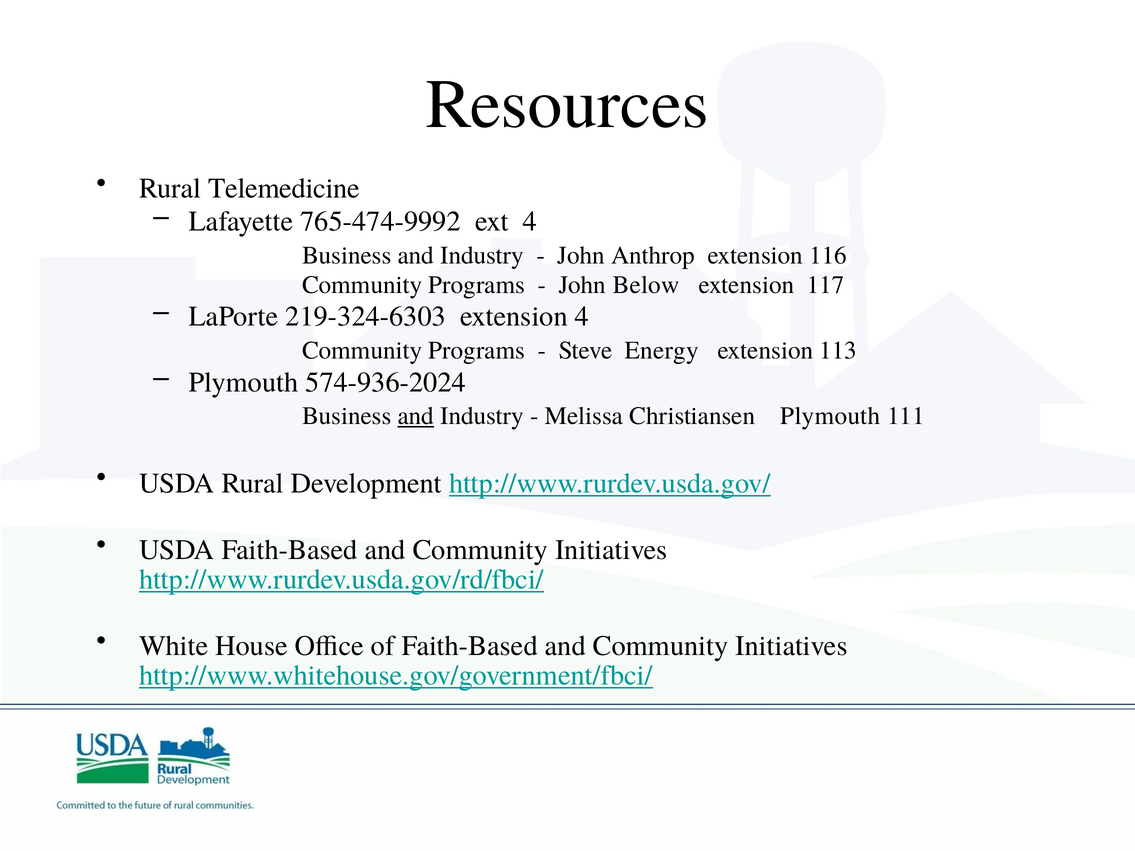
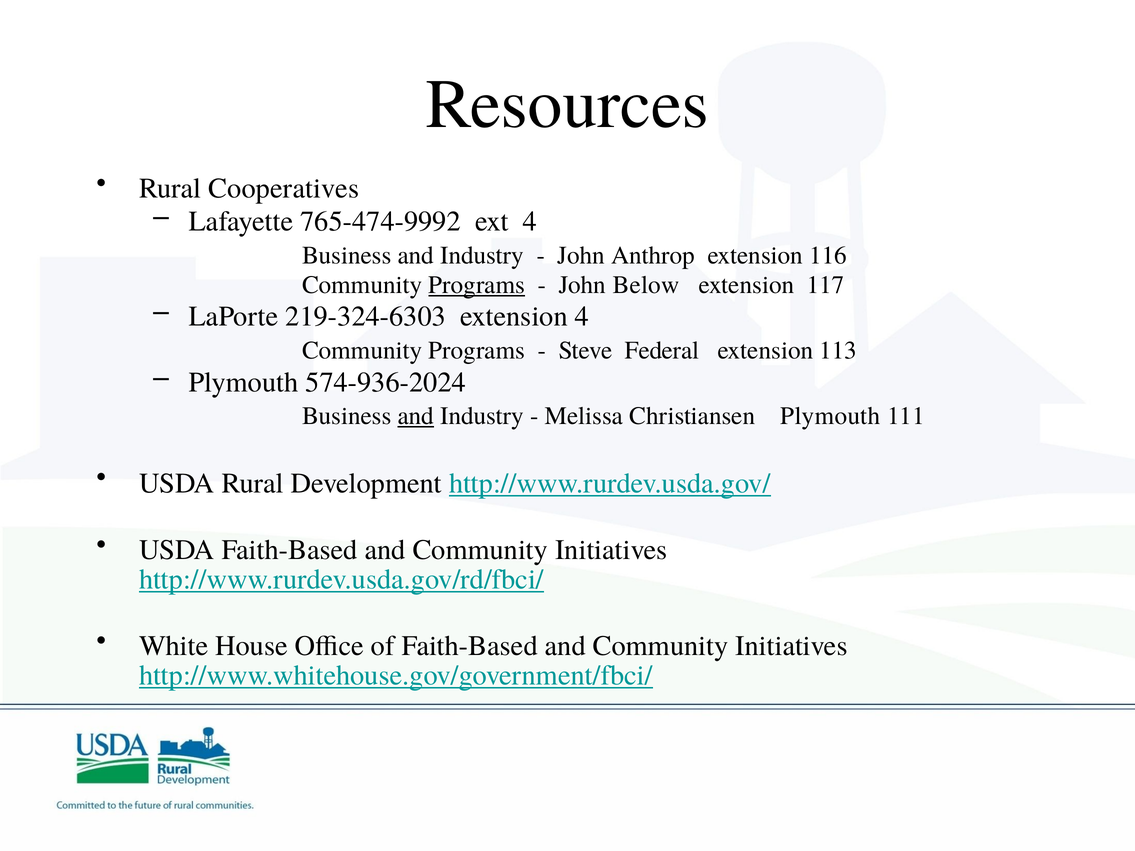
Telemedicine: Telemedicine -> Cooperatives (284, 188)
Programs underline: none -> present (477, 285)
Energy: Energy -> Federal (662, 350)
